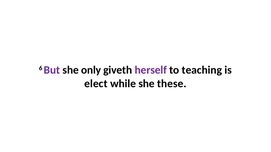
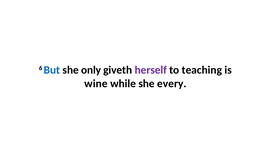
But colour: purple -> blue (52, 70)
elect: elect -> wine (96, 84)
these: these -> every (172, 84)
